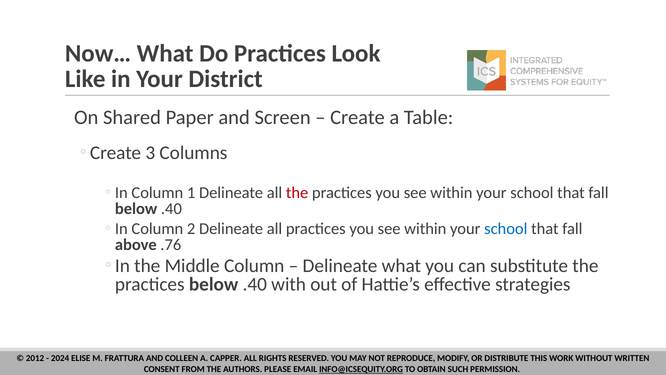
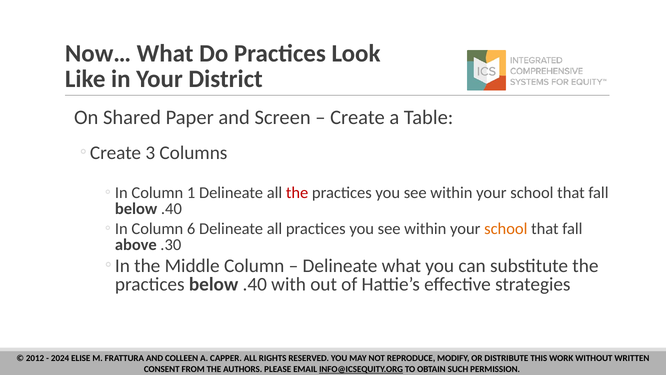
2: 2 -> 6 (191, 229)
school colour: blue -> orange (506, 229)
.76: .76 -> .30 (171, 244)
